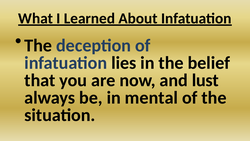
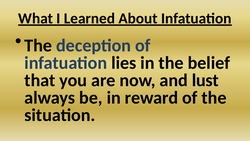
mental: mental -> reward (151, 97)
